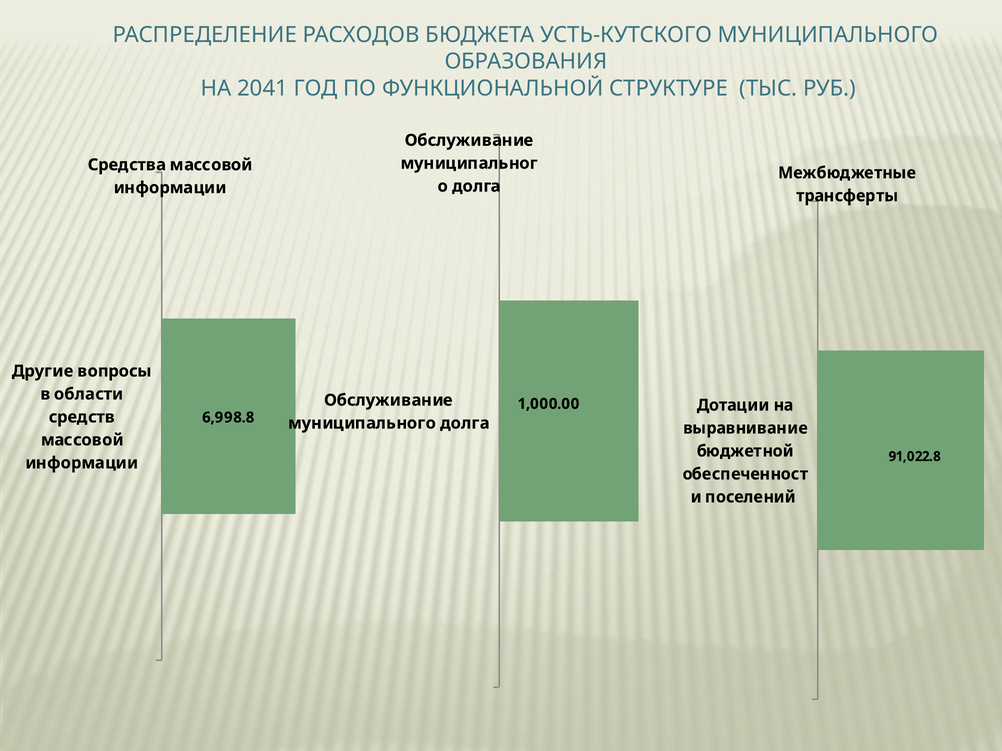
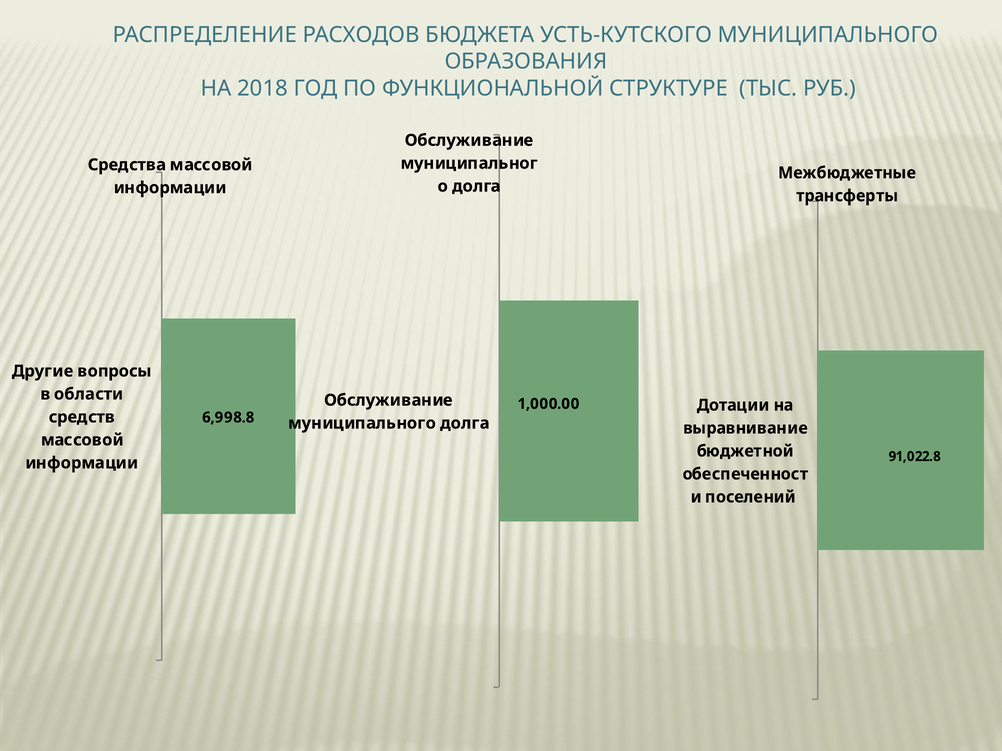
2041: 2041 -> 2018 (263, 88)
